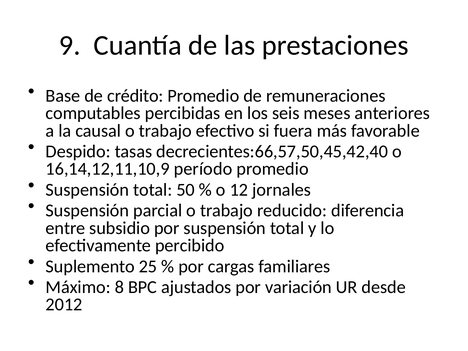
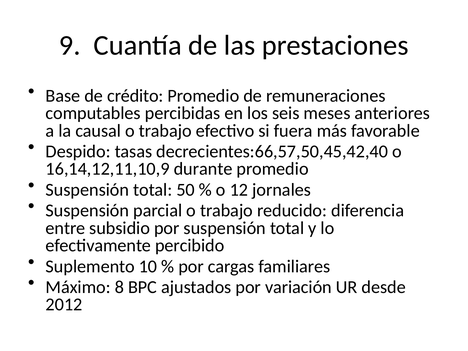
período: período -> durante (203, 169)
25: 25 -> 10 (148, 266)
